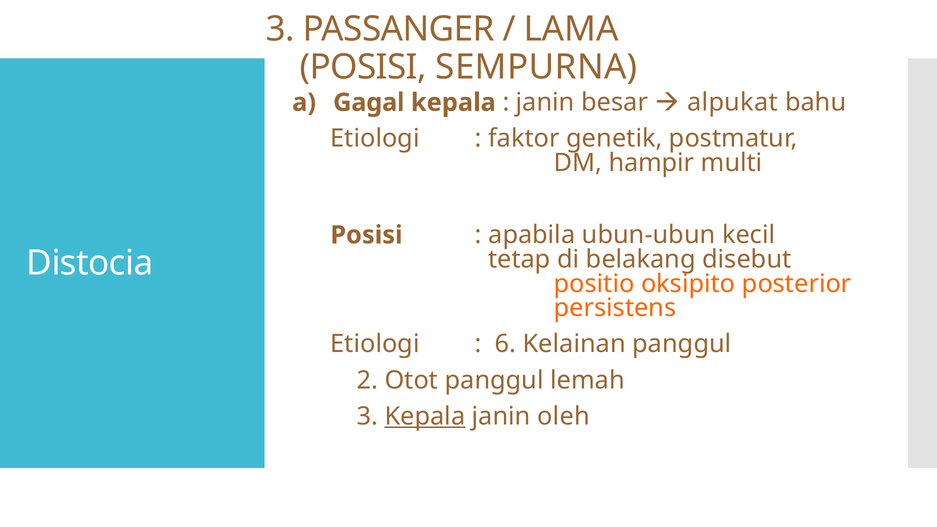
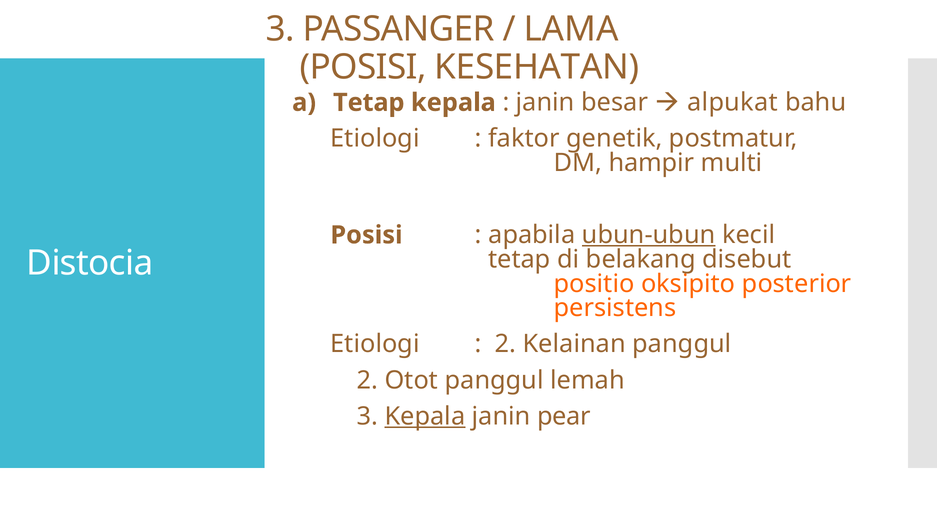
SEMPURNA: SEMPURNA -> KESEHATAN (537, 67)
Gagal: Gagal -> Tetap (369, 103)
ubun-ubun underline: none -> present (649, 235)
6: 6 -> 2 (505, 344)
oleh: oleh -> pear (564, 416)
